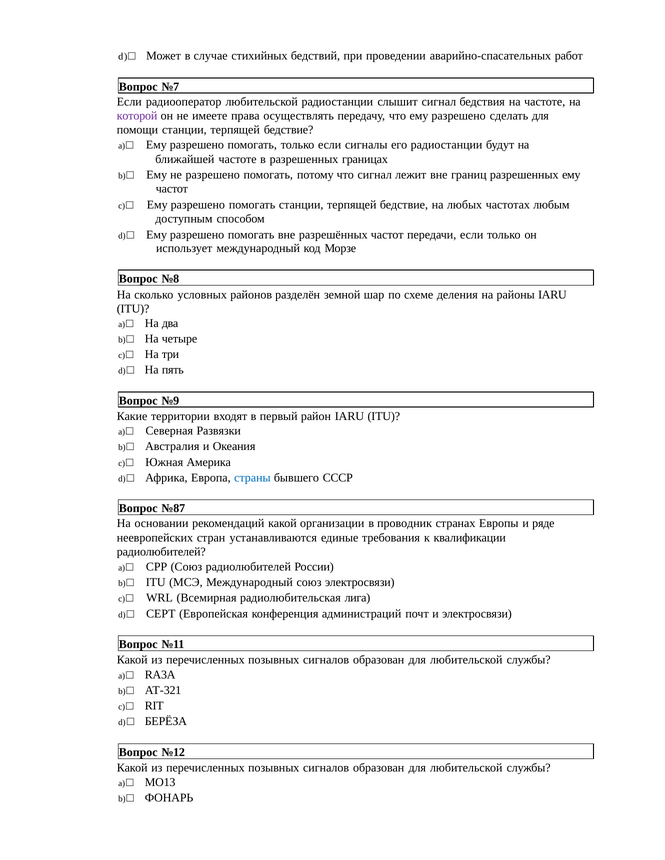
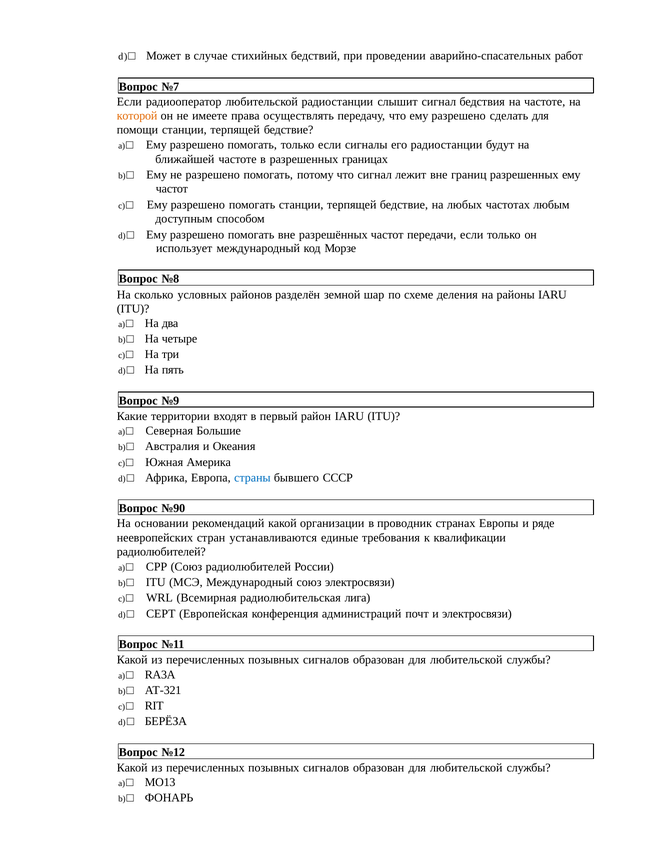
которой colour: purple -> orange (137, 116)
Развязки: Развязки -> Большие (219, 431)
№87: №87 -> №90 (173, 509)
